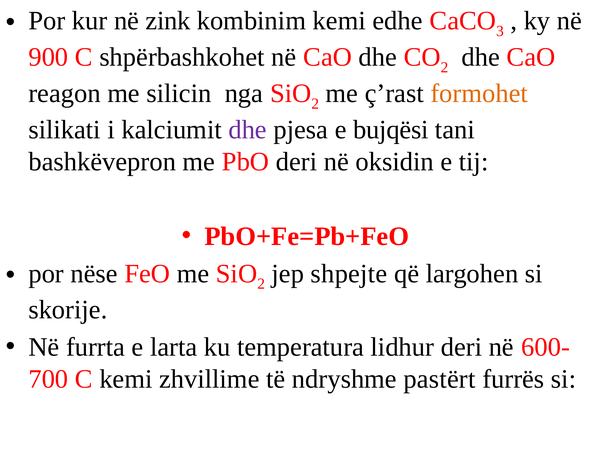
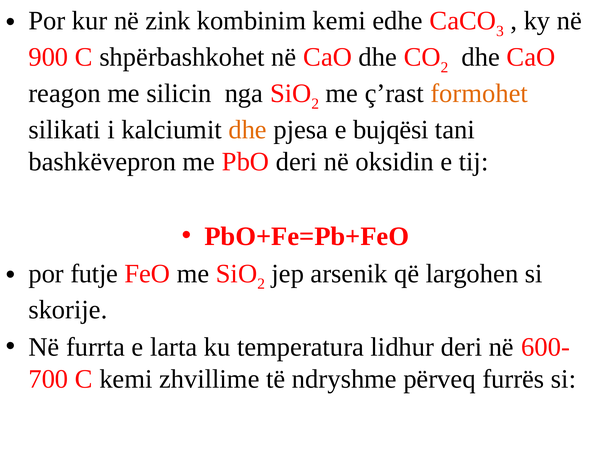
dhe colour: purple -> orange (248, 130)
nëse: nëse -> futje (94, 273)
shpejte: shpejte -> arsenik (349, 273)
pastërt: pastërt -> përveq (440, 379)
